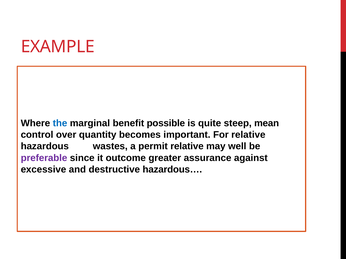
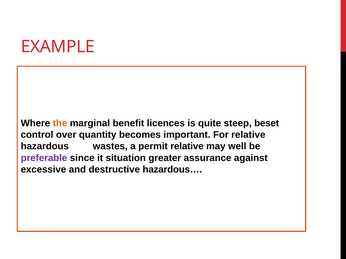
the colour: blue -> orange (60, 124)
possible: possible -> licences (166, 124)
mean: mean -> beset (267, 124)
outcome: outcome -> situation (126, 158)
